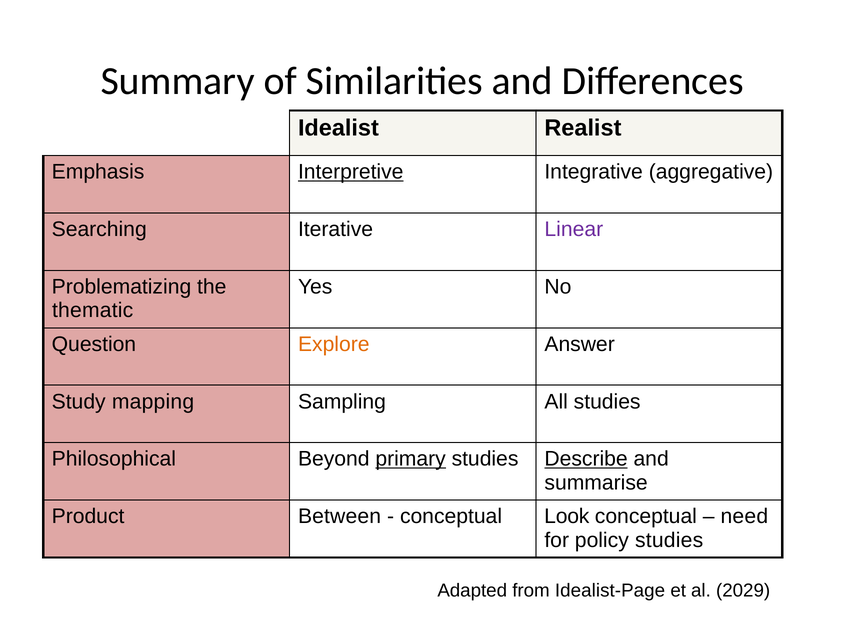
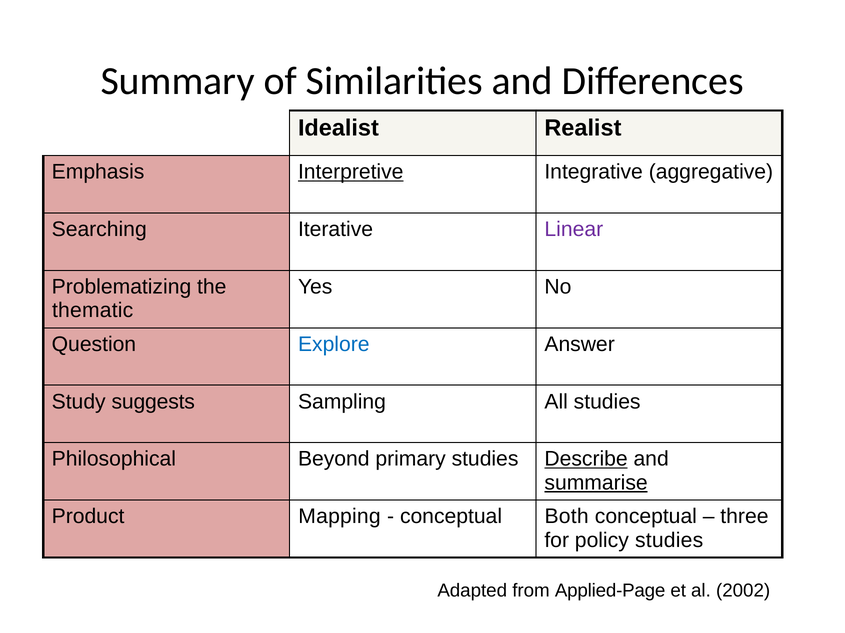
Explore colour: orange -> blue (334, 345)
mapping: mapping -> suggests (153, 402)
primary underline: present -> none (411, 460)
summarise underline: none -> present (596, 483)
Between: Between -> Mapping (340, 517)
Look: Look -> Both (567, 517)
need: need -> three (744, 517)
Idealist-Page: Idealist-Page -> Applied-Page (610, 591)
2029: 2029 -> 2002 (743, 591)
